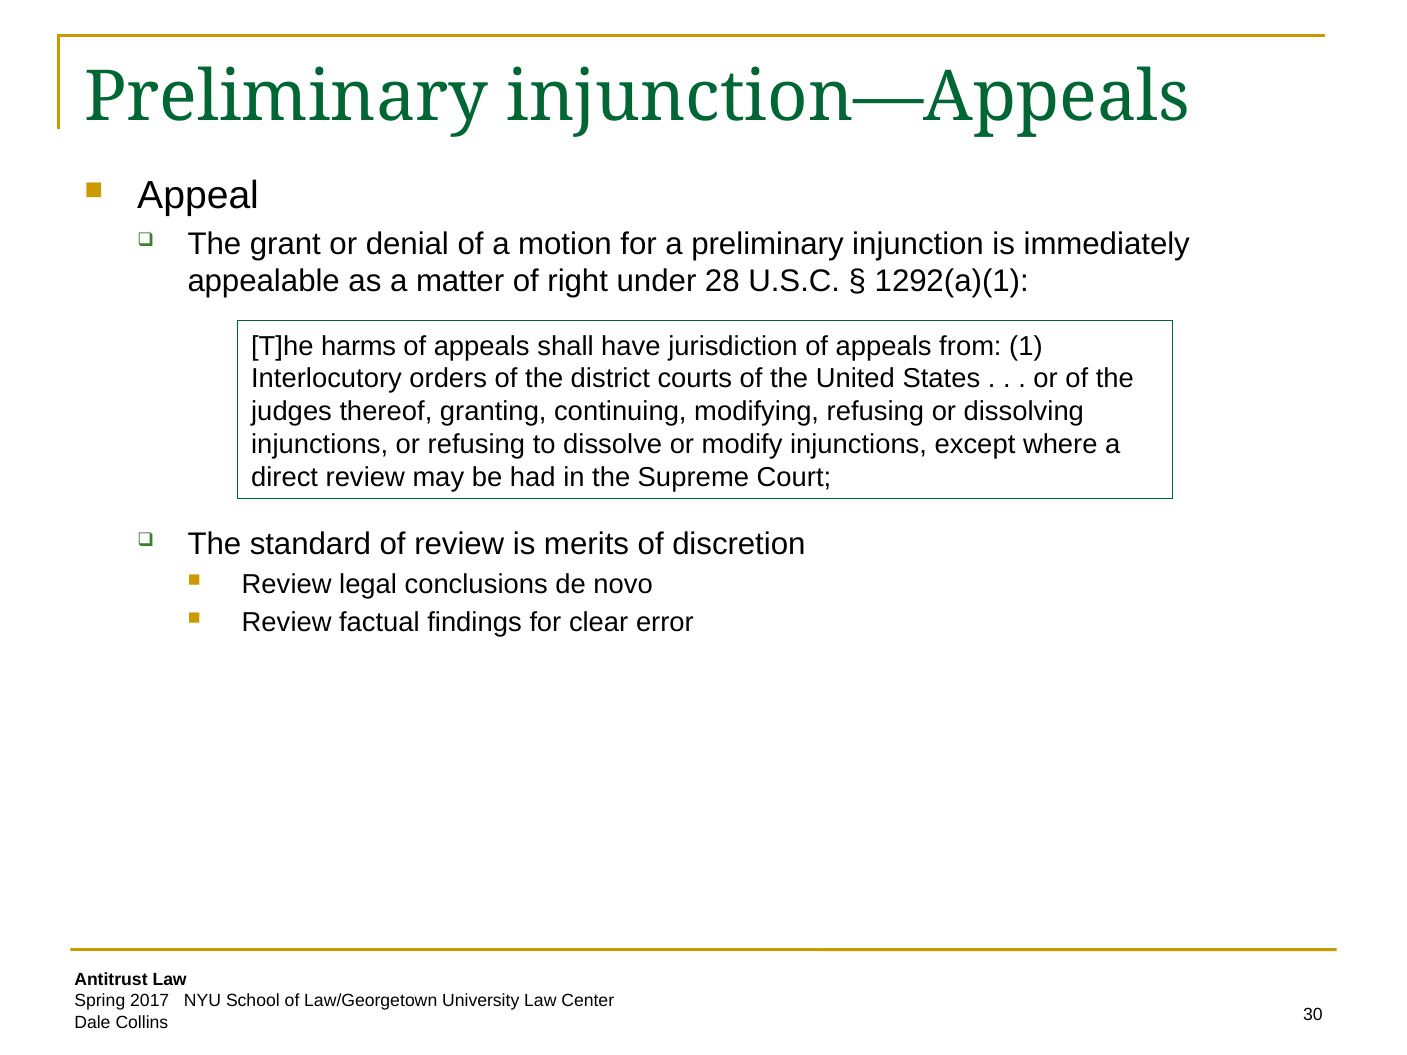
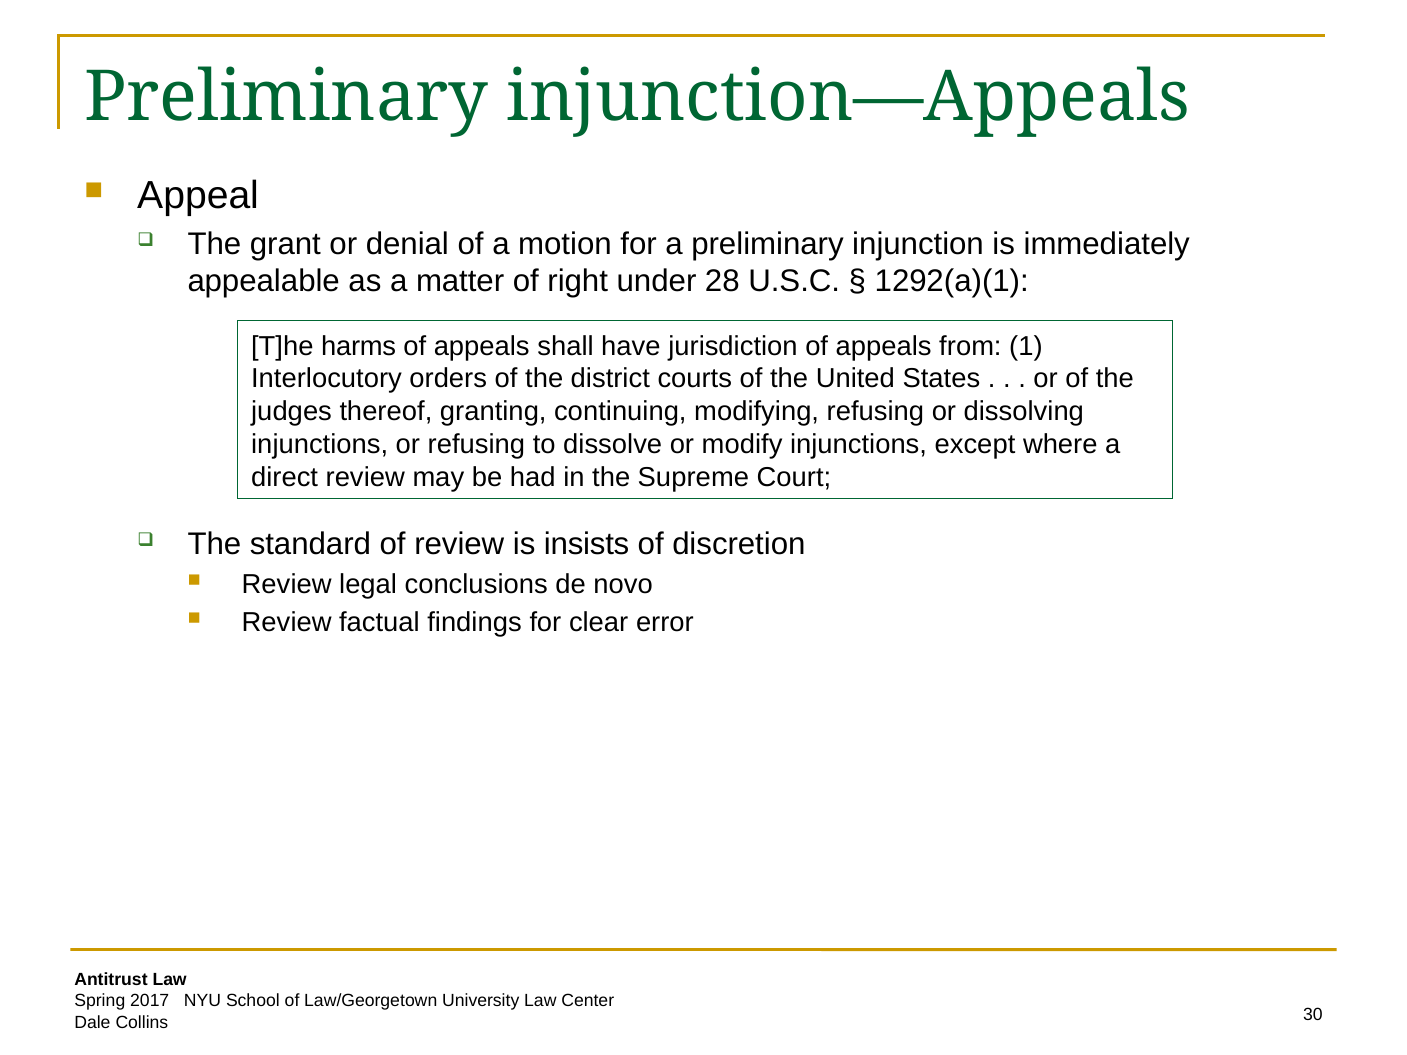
merits: merits -> insists (587, 544)
